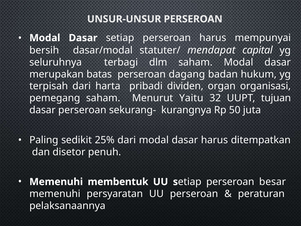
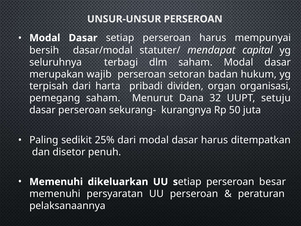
batas: batas -> wajib (99, 74)
dagang: dagang -> setoran (187, 74)
Yaitu: Yaitu -> Dana (191, 98)
tujuan: tujuan -> setuju (276, 98)
membentuk: membentuk -> dikeluarkan (118, 182)
